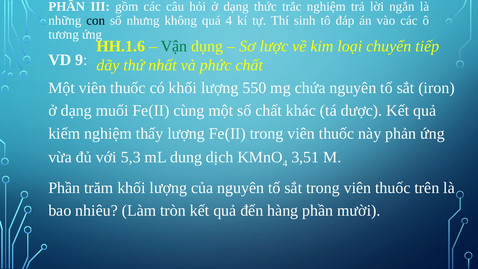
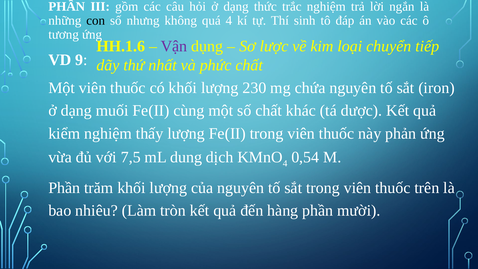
Vận colour: green -> purple (174, 46)
550: 550 -> 230 (254, 88)
5,3: 5,3 -> 7,5 (131, 157)
3,51: 3,51 -> 0,54 (305, 157)
